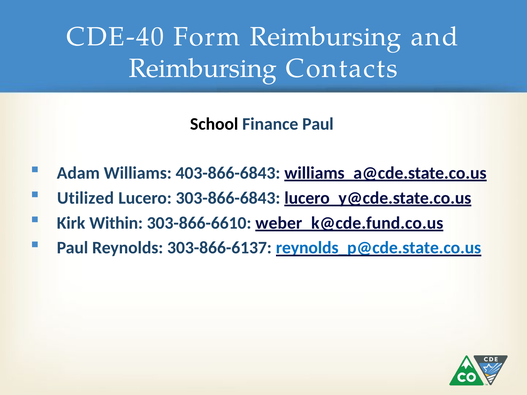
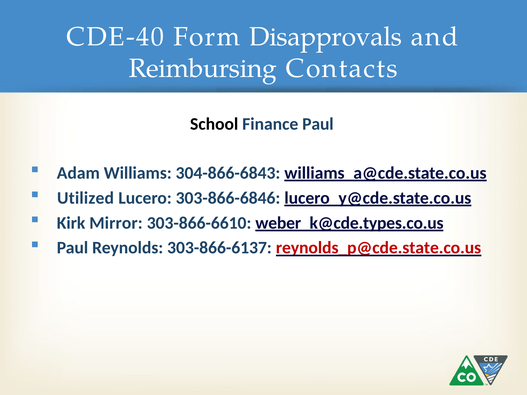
Form Reimbursing: Reimbursing -> Disapprovals (326, 37)
403-866-6843: 403-866-6843 -> 304-866-6843 (228, 173)
303-866-6843: 303-866-6843 -> 303-866-6846 (228, 198)
Within: Within -> Mirror (116, 223)
weber_k@cde.fund.co.us: weber_k@cde.fund.co.us -> weber_k@cde.types.co.us (349, 223)
reynolds_p@cde.state.co.us colour: blue -> red (379, 248)
